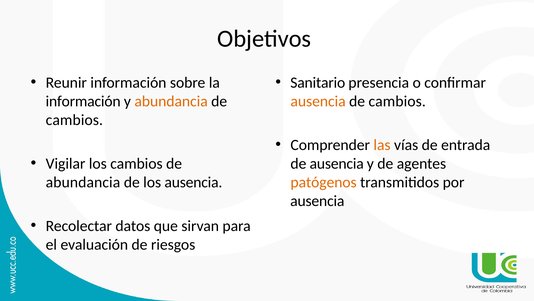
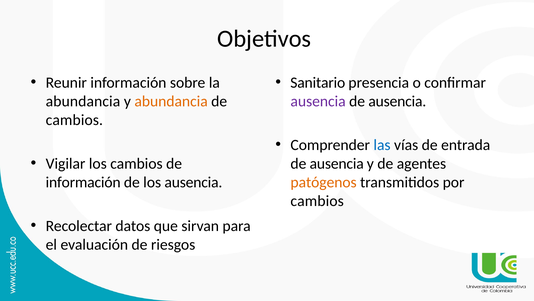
información: información -> abundancia (83, 101)
ausencia colour: orange -> purple (318, 101)
cambios: cambios -> ausencia (397, 101)
las colour: orange -> blue (382, 145)
abundancia: abundancia -> información (83, 182)
ausencia: ausencia -> cambios (317, 201)
